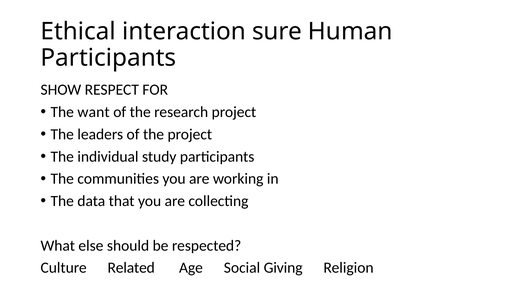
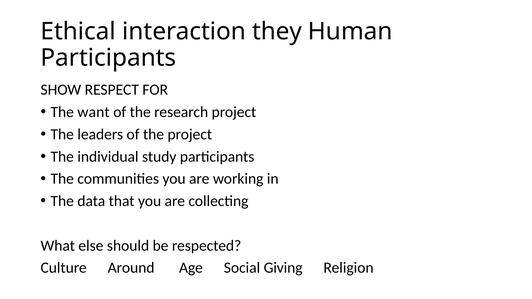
sure: sure -> they (277, 32)
Related: Related -> Around (131, 268)
